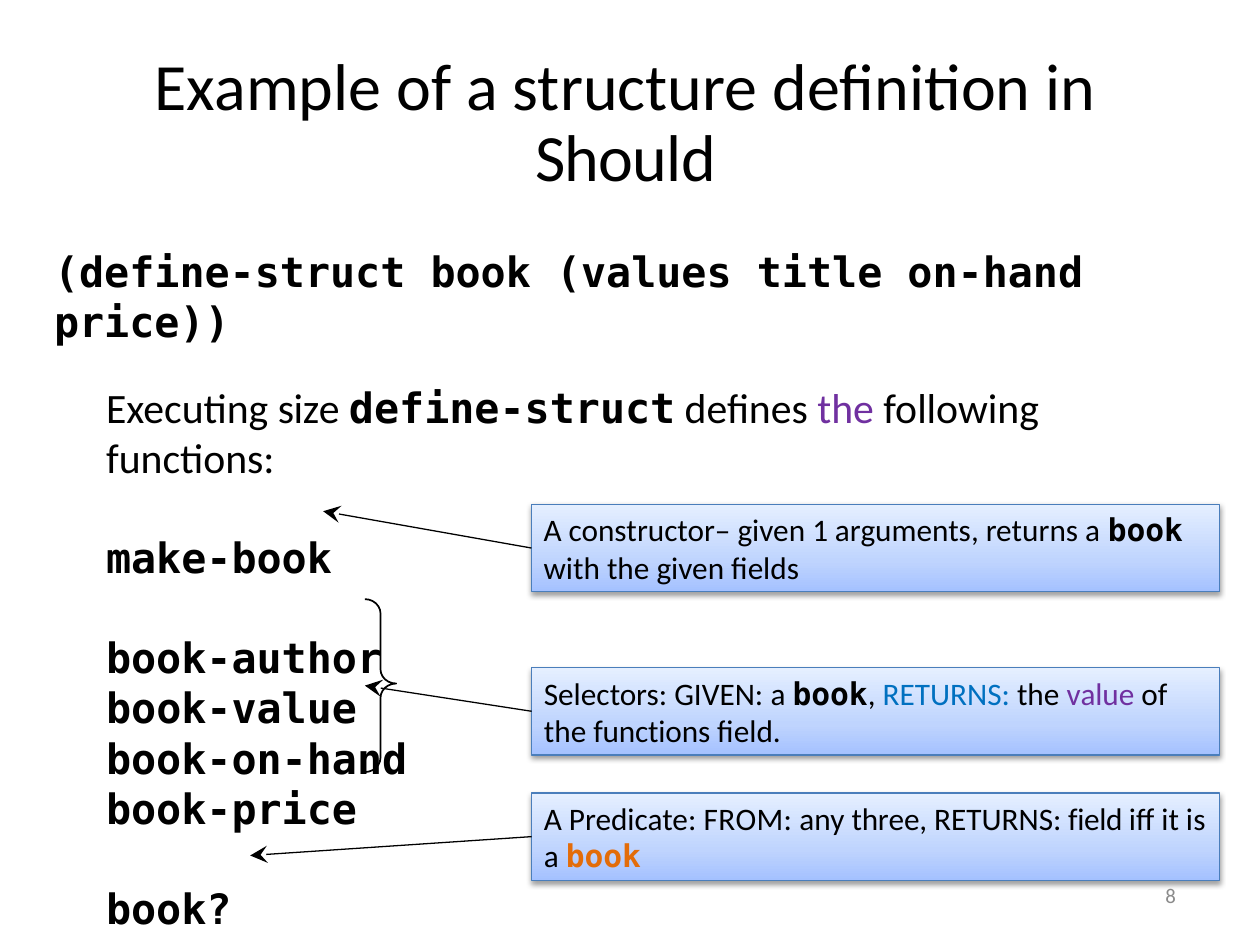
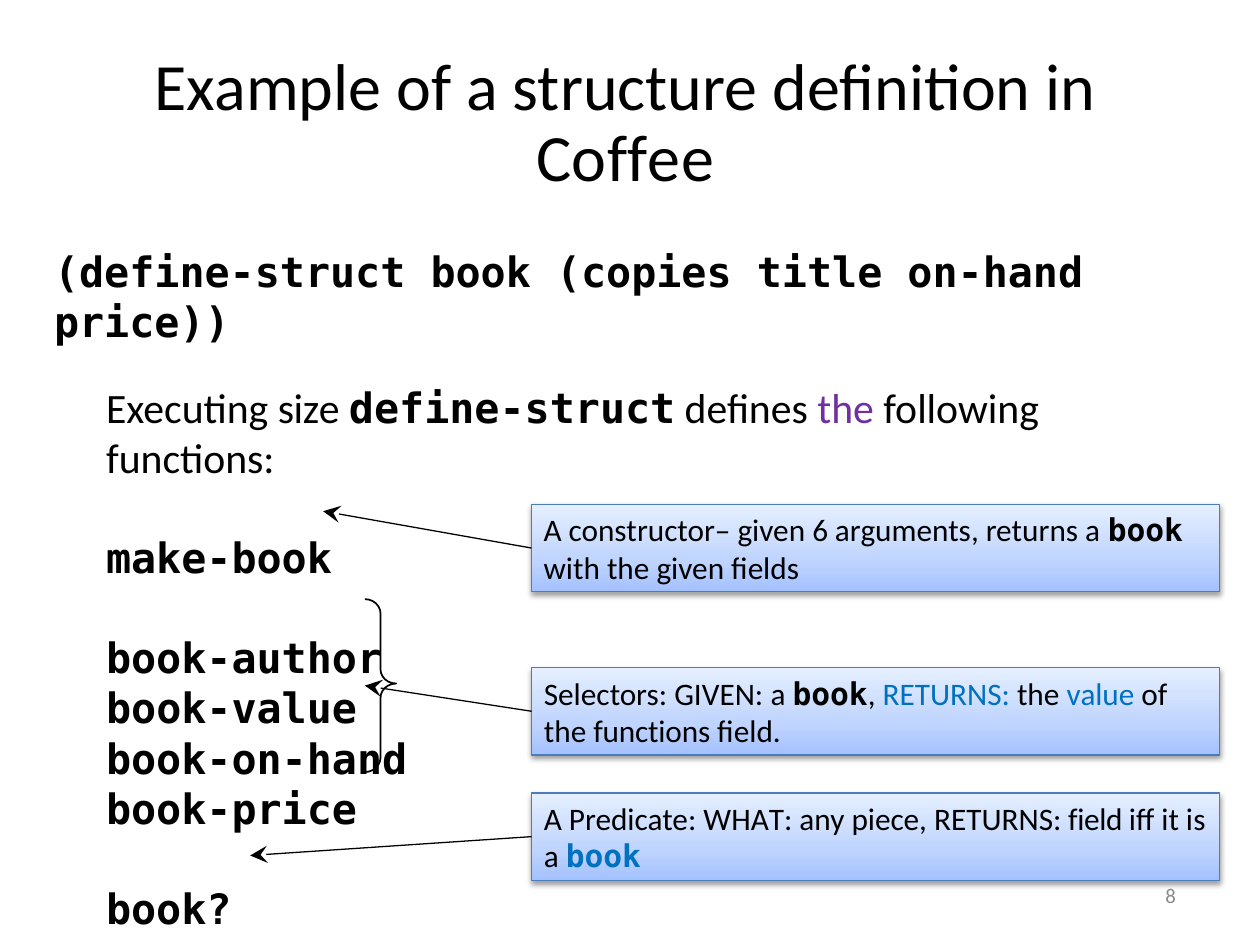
Should: Should -> Coffee (625, 160)
values: values -> copies (644, 274)
1: 1 -> 6 (820, 531)
value colour: purple -> blue (1100, 694)
FROM: FROM -> WHAT (748, 819)
three: three -> piece (889, 819)
book colour: orange -> blue (603, 857)
